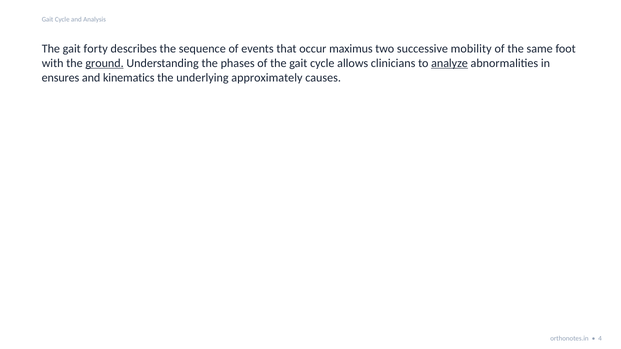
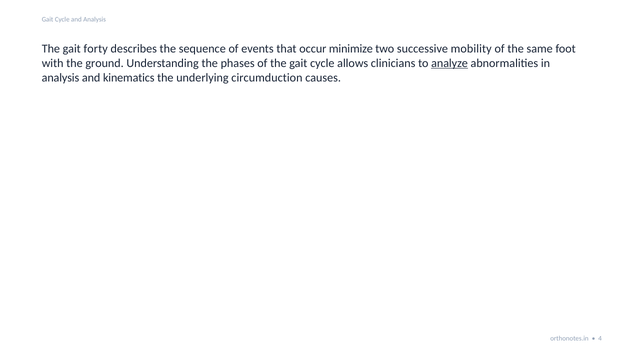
maximus: maximus -> minimize (351, 49)
ground underline: present -> none (105, 63)
ensures: ensures -> analysis (60, 78)
approximately: approximately -> circumduction (267, 78)
